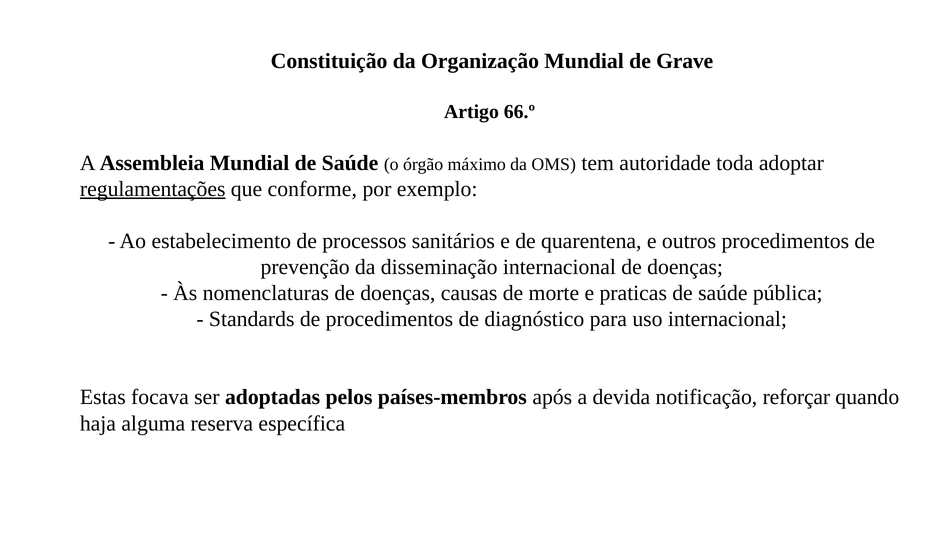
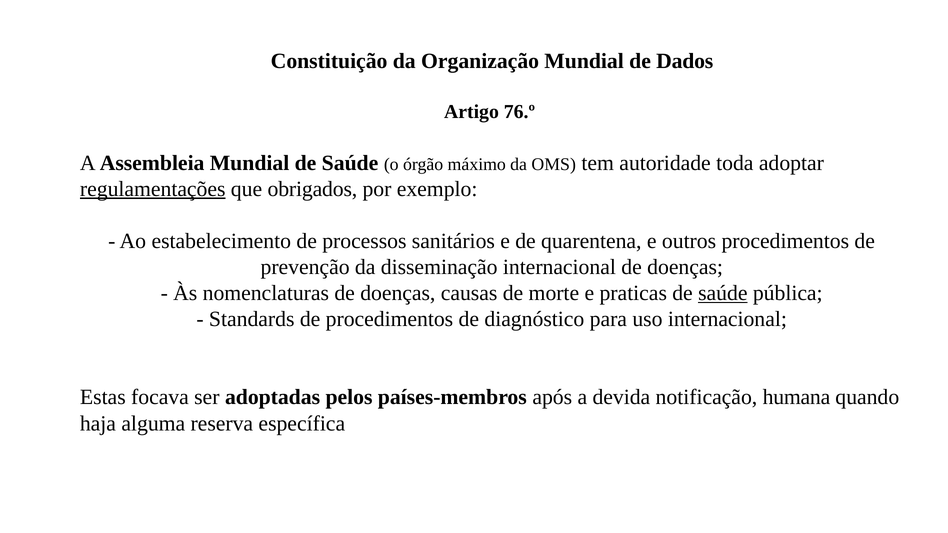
Grave: Grave -> Dados (685, 61)
66.º: 66.º -> 76.º (519, 112)
conforme: conforme -> obrigados (312, 189)
saúde underline: none -> present (723, 293)
reforçar: reforçar -> humana (796, 398)
